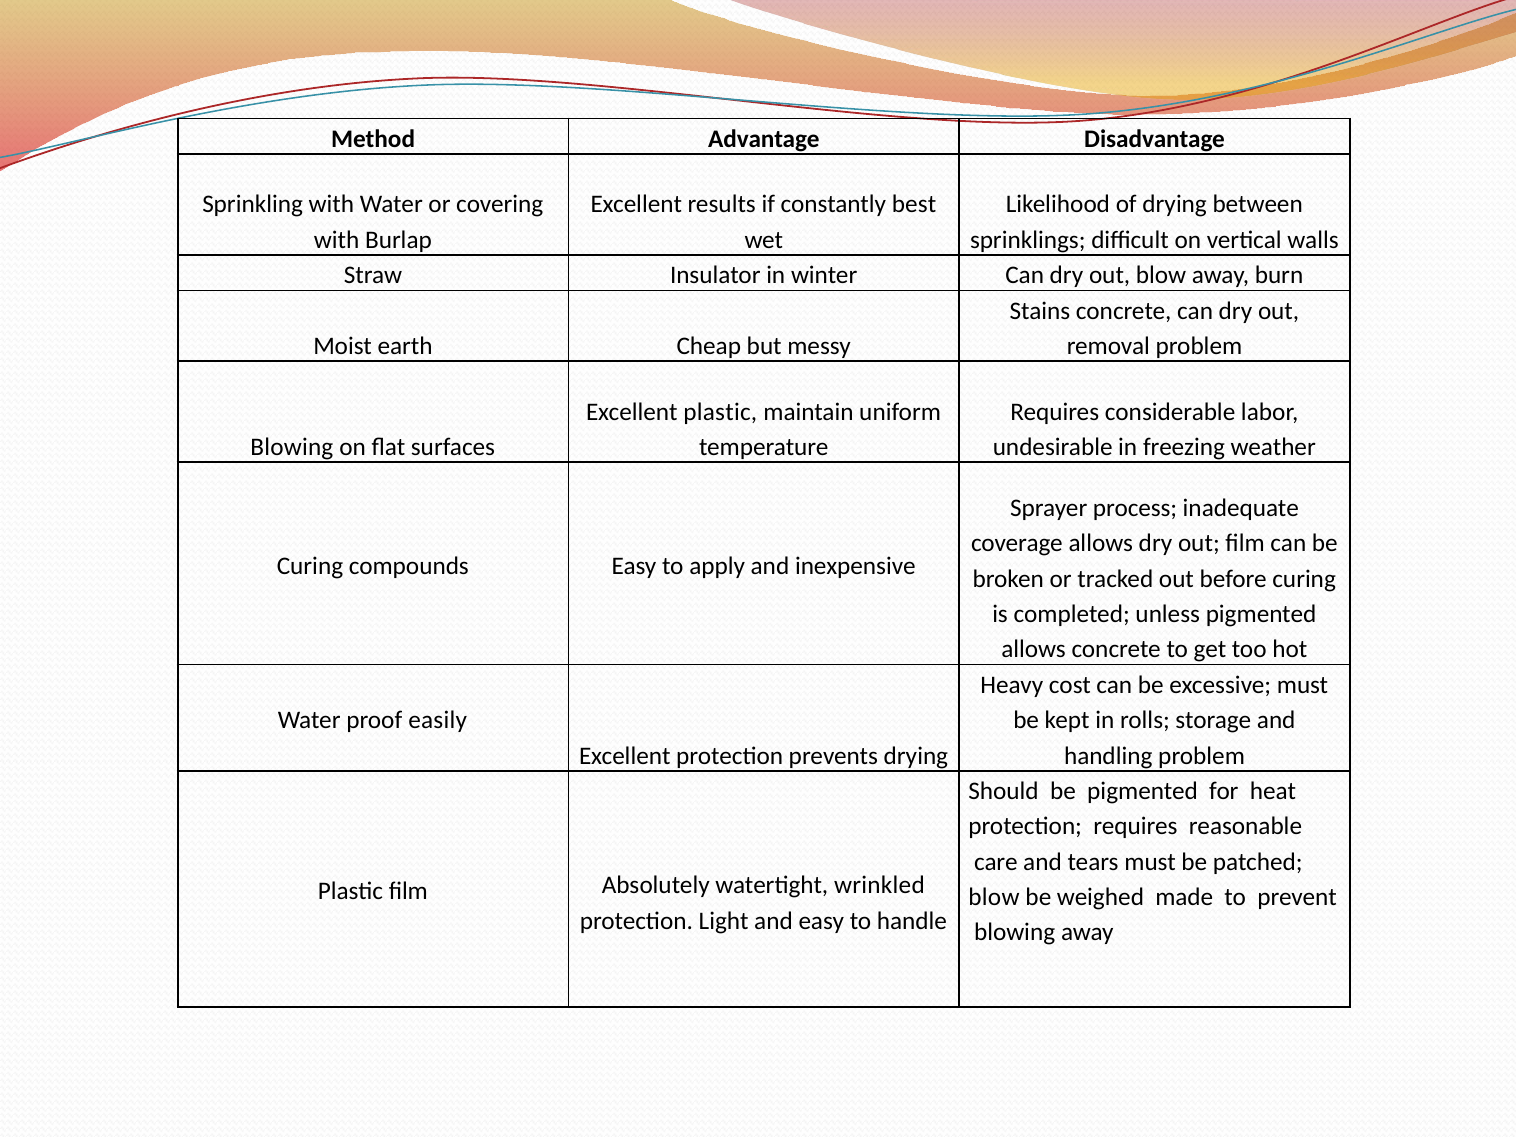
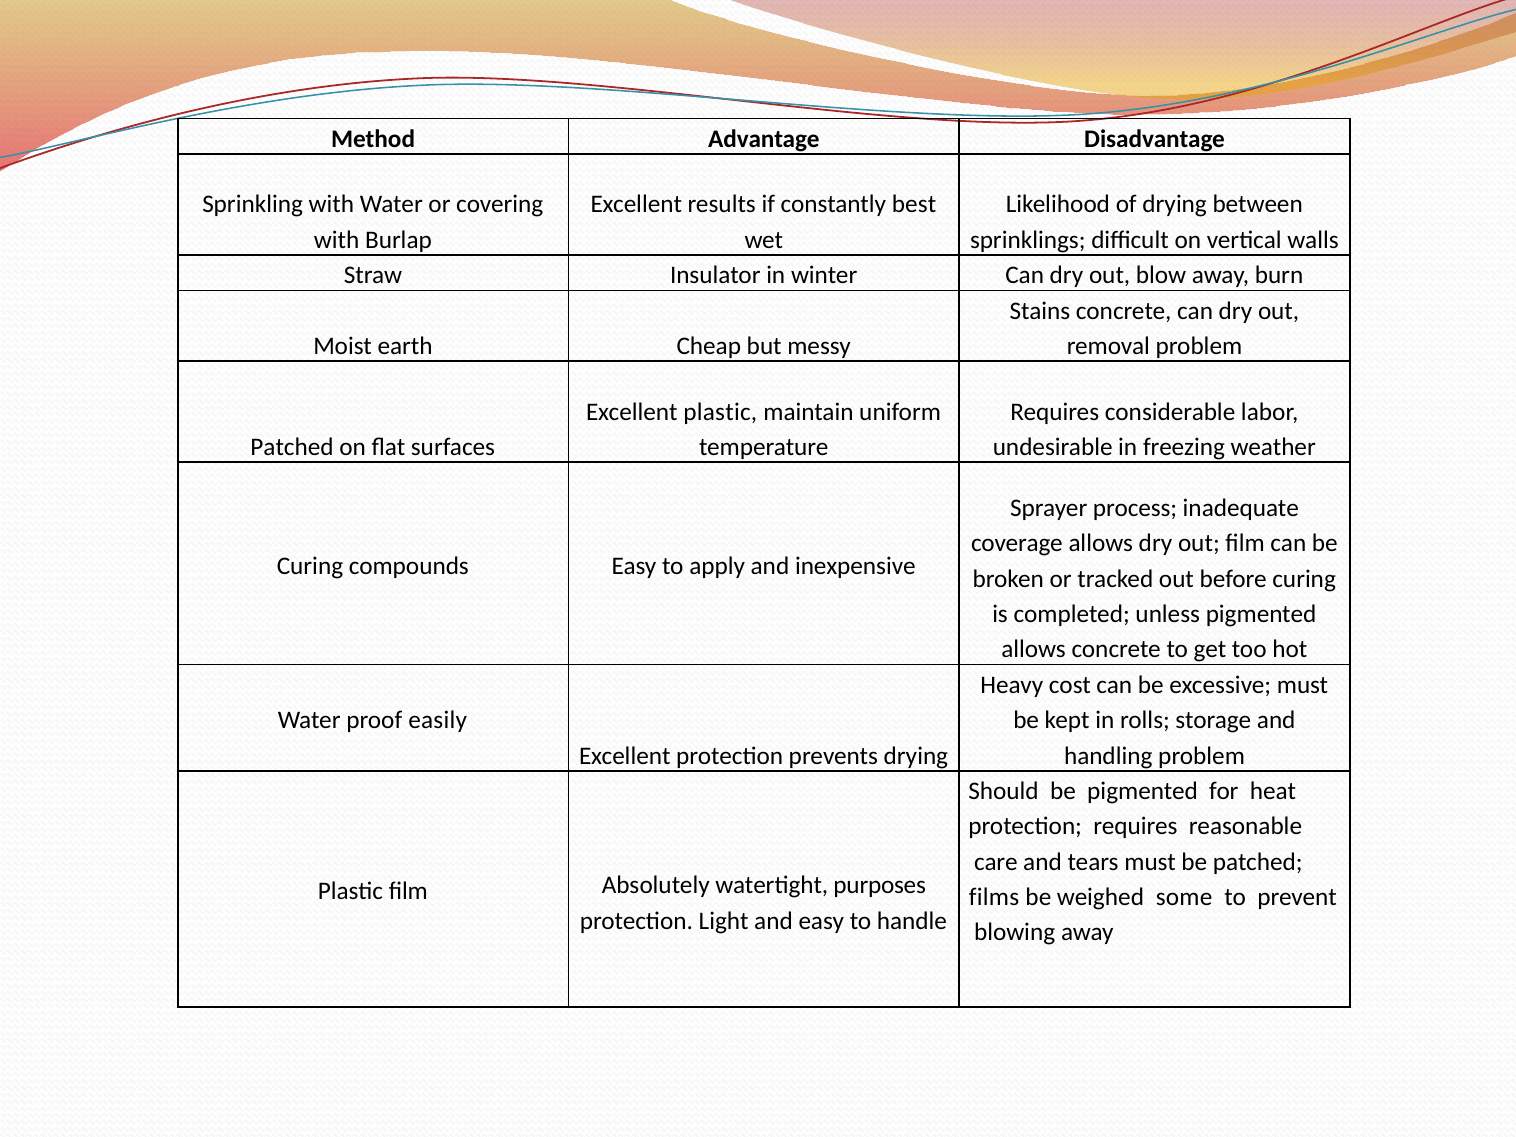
Blowing: Blowing -> Patched (292, 447)
wrinkled: wrinkled -> purposes (880, 885)
blow: blow -> films (994, 897)
made: made -> some (1184, 897)
